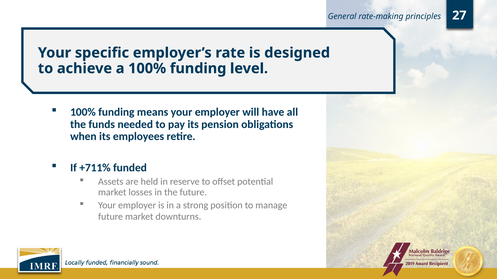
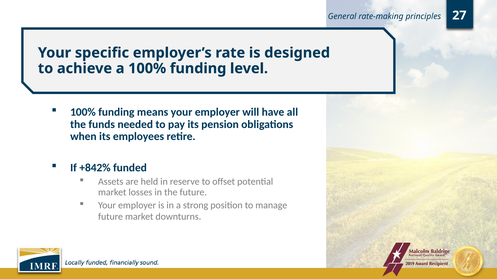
+711%: +711% -> +842% (95, 168)
